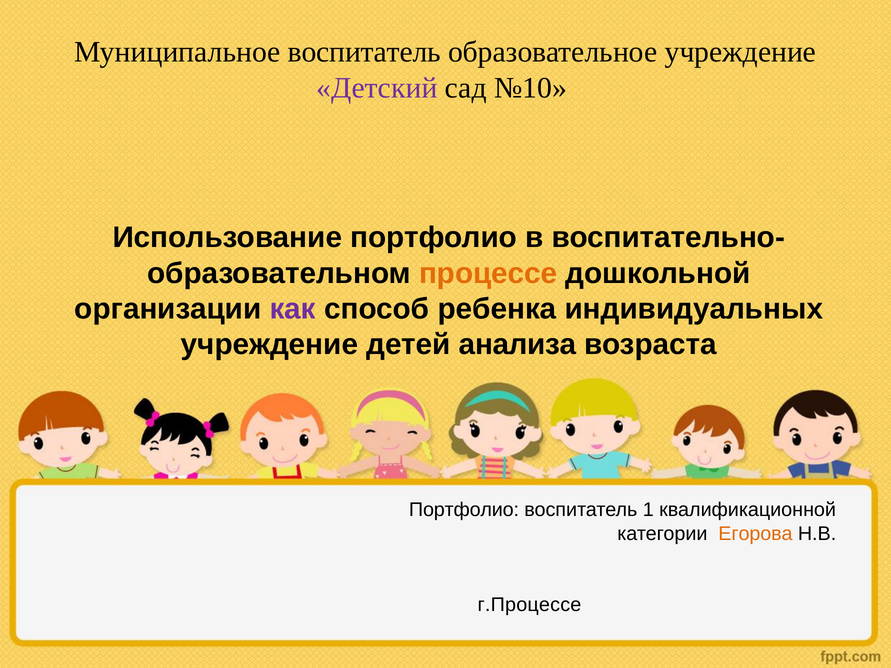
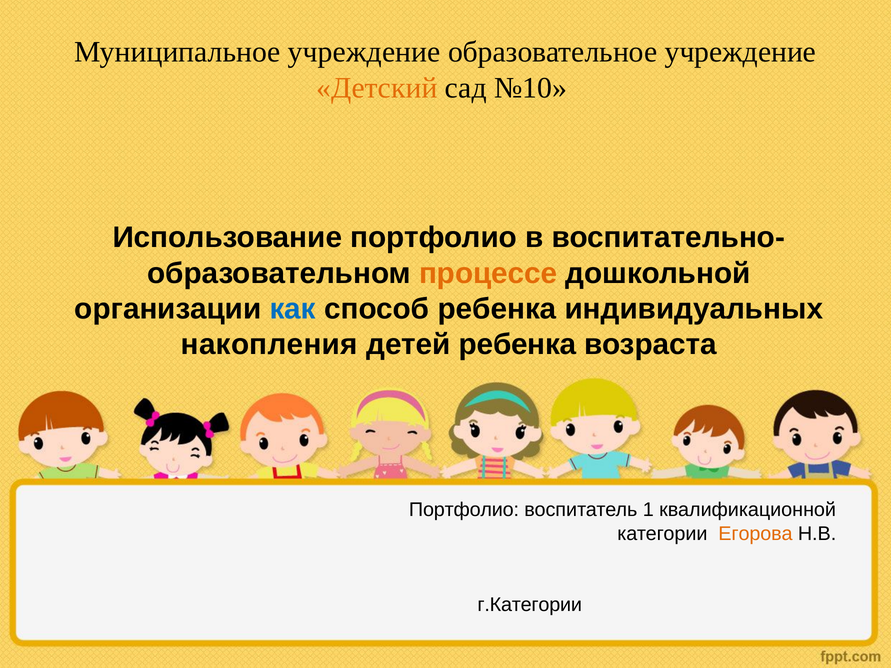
Муниципальное воспитатель: воспитатель -> учреждение (364, 52)
Детский colour: purple -> orange (377, 88)
как colour: purple -> blue (293, 309)
учреждение: учреждение -> накопления (269, 345)
детей анализа: анализа -> ребенка (518, 345)
г.Процессе: г.Процессе -> г.Категории (530, 605)
